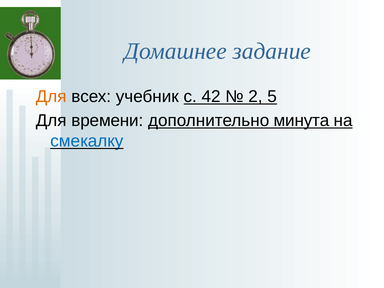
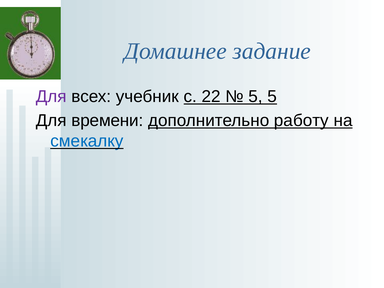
Для colour: orange -> purple (51, 97)
42: 42 -> 22 (211, 97)
2: 2 -> 5 (256, 97)
минута: минута -> работу (301, 120)
